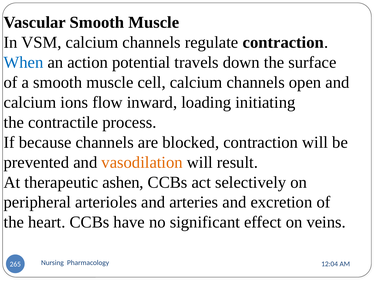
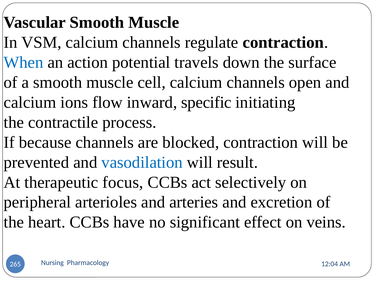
loading: loading -> specific (206, 102)
vasodilation colour: orange -> blue (142, 162)
ashen: ashen -> focus (123, 182)
